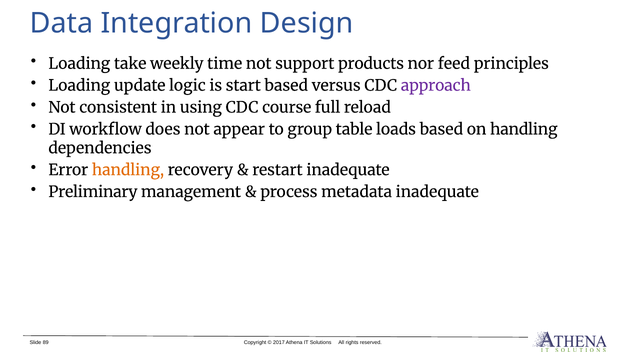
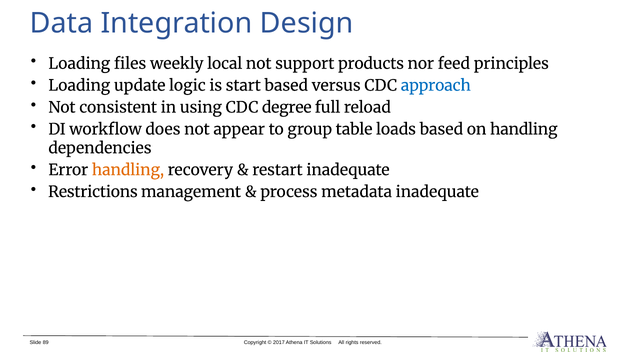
take: take -> files (130, 64)
time: time -> local (225, 64)
approach colour: purple -> blue (436, 86)
course: course -> degree (287, 108)
Preliminary: Preliminary -> Restrictions (93, 192)
